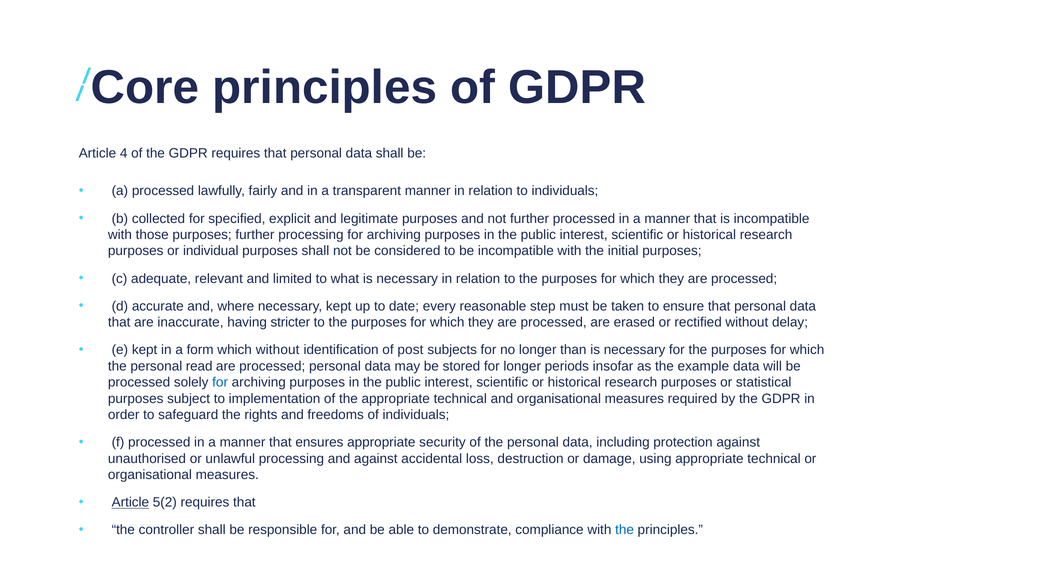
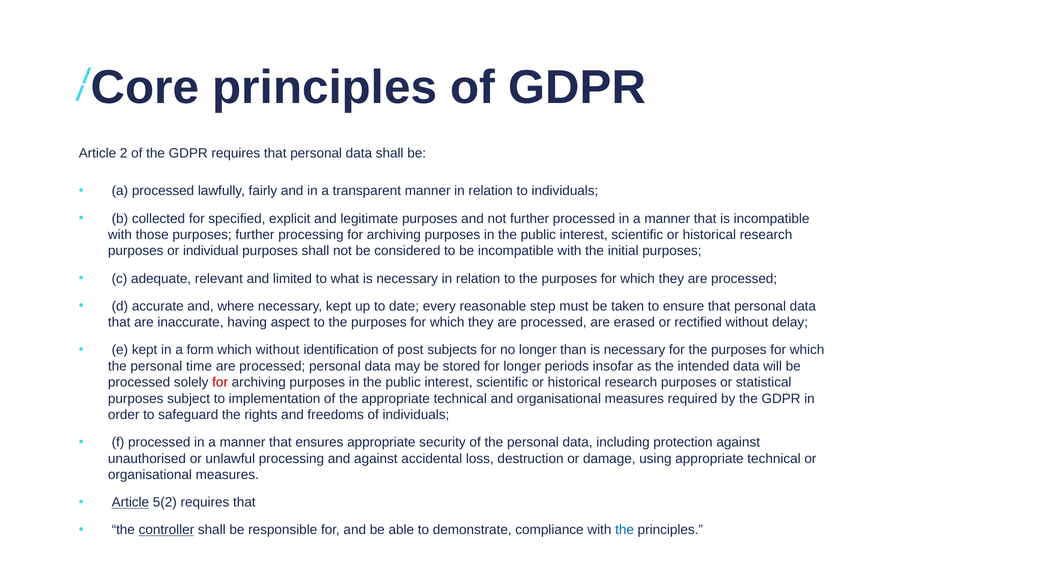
4: 4 -> 2 (124, 153)
stricter: stricter -> aspect (290, 323)
read: read -> time (199, 366)
example: example -> intended (703, 366)
for colour: blue -> red (220, 383)
controller underline: none -> present (166, 530)
